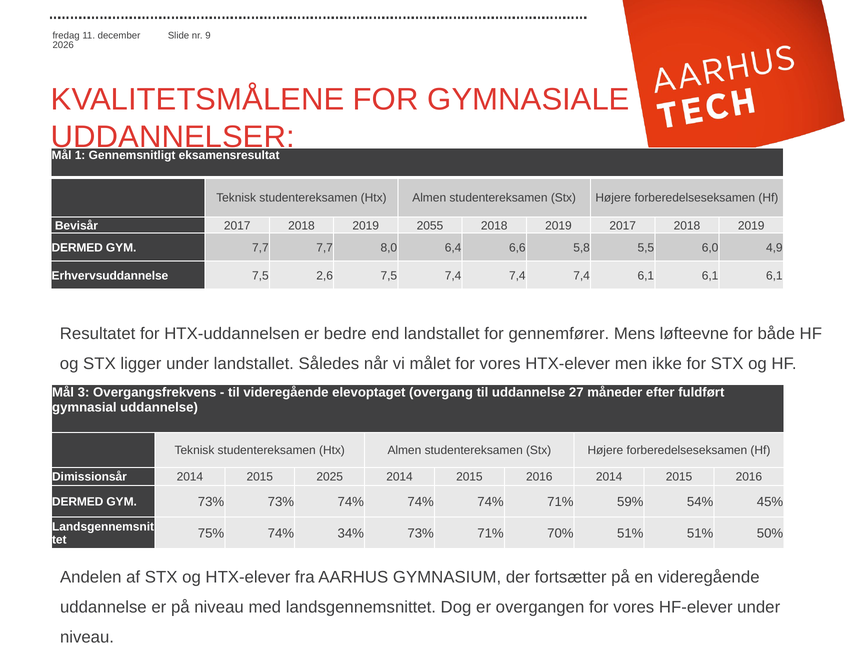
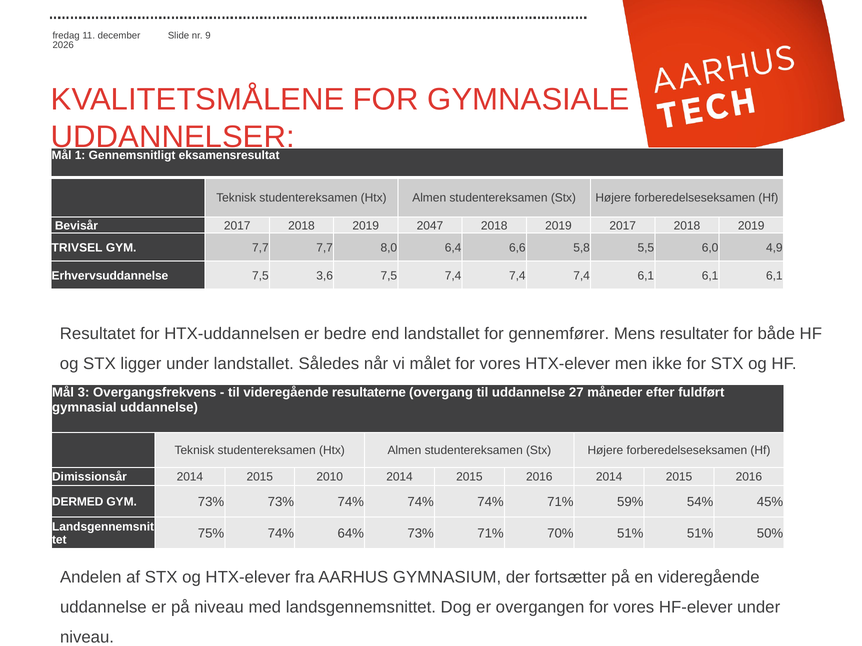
2055: 2055 -> 2047 (430, 226)
DERMED: DERMED -> TRIVSEL (77, 248)
2,6: 2,6 -> 3,6 (325, 276)
løfteevne: løfteevne -> resultater (694, 334)
elevoptaget: elevoptaget -> resultaterne (369, 393)
2025: 2025 -> 2010 (330, 477)
34%: 34% -> 64% (351, 534)
